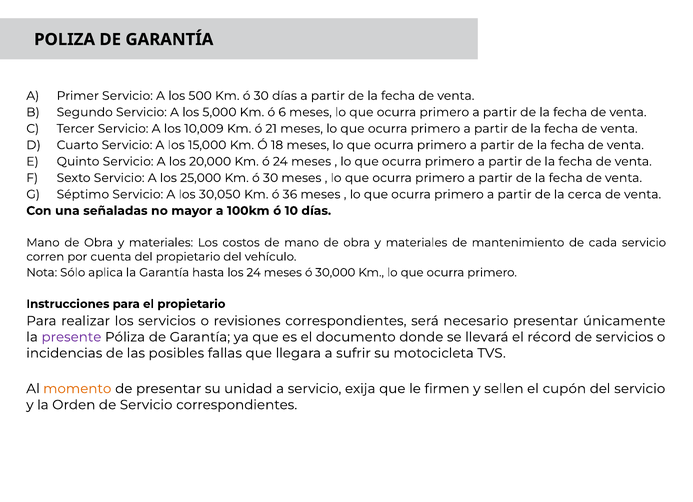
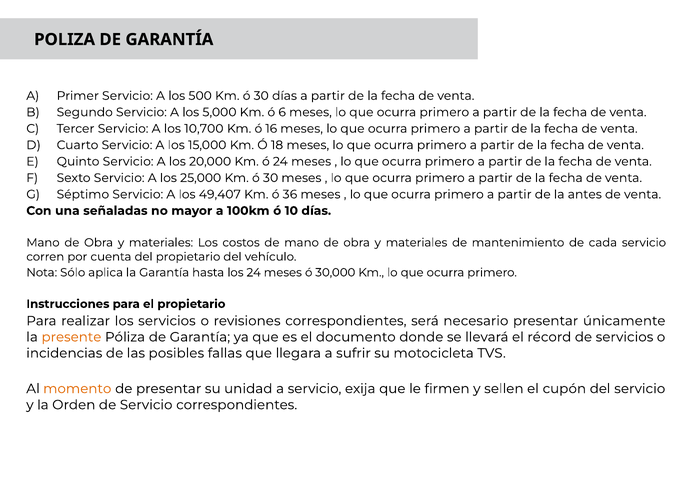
10,009: 10,009 -> 10,700 (204, 129)
21: 21 -> 16 (271, 129)
30,050: 30,050 -> 49,407 (220, 195)
cerca: cerca -> antes (585, 195)
presente colour: purple -> orange (71, 337)
